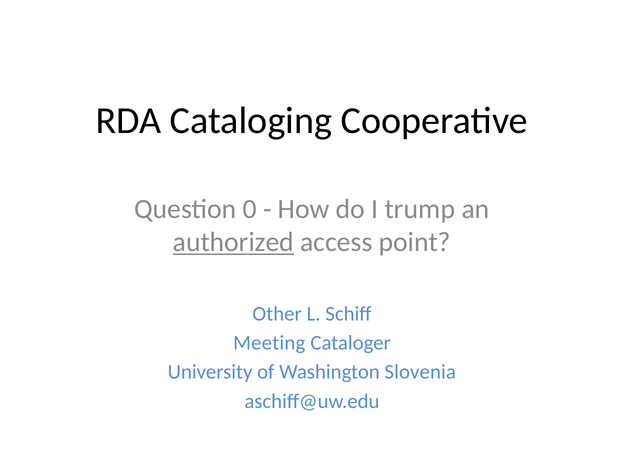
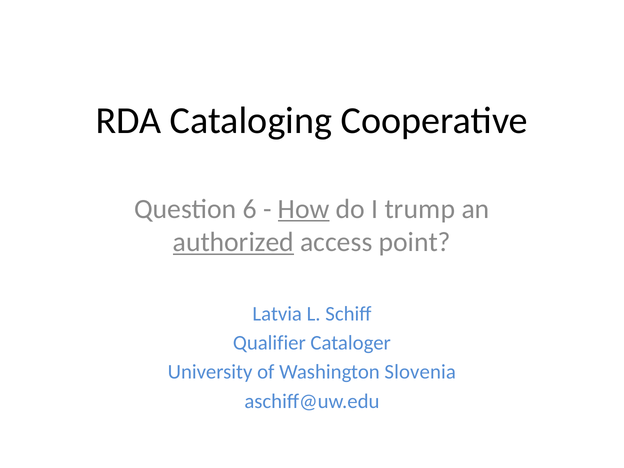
0: 0 -> 6 (250, 209)
How underline: none -> present (304, 209)
Other: Other -> Latvia (277, 314)
Meeting: Meeting -> Qualifier (269, 343)
